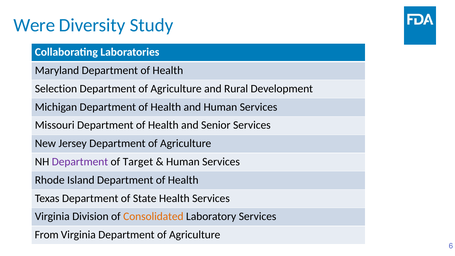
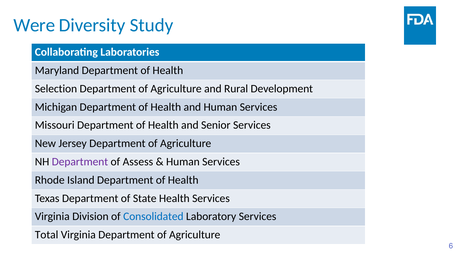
Target: Target -> Assess (138, 162)
Consolidated colour: orange -> blue (153, 216)
From: From -> Total (47, 235)
